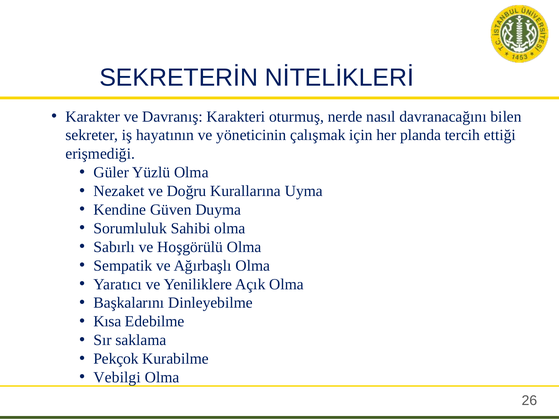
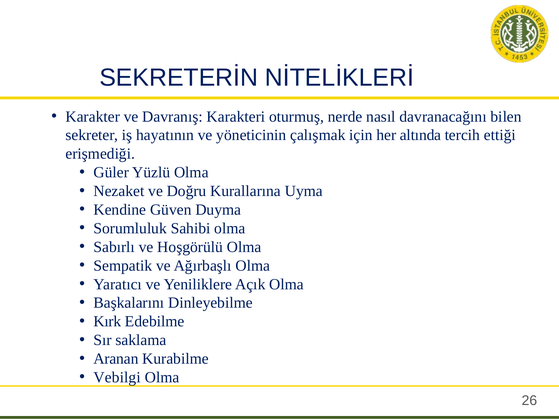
planda: planda -> altında (421, 135)
Kısa: Kısa -> Kırk (107, 322)
Pekçok: Pekçok -> Aranan (116, 359)
